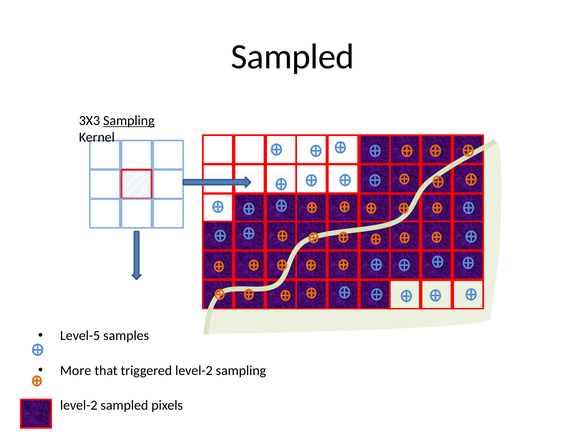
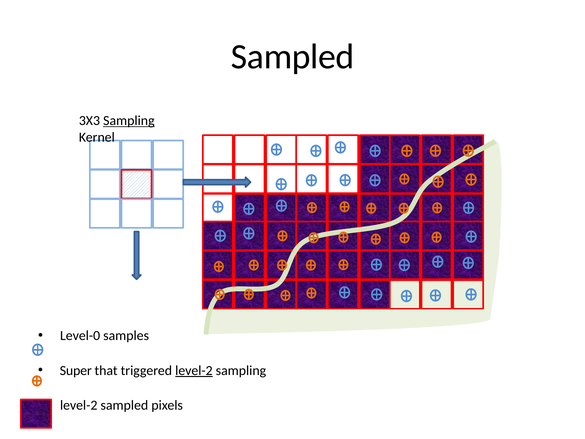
Level-5: Level-5 -> Level-0 (80, 336)
More: More -> Super (76, 370)
level-2 underline: none -> present (194, 370)
